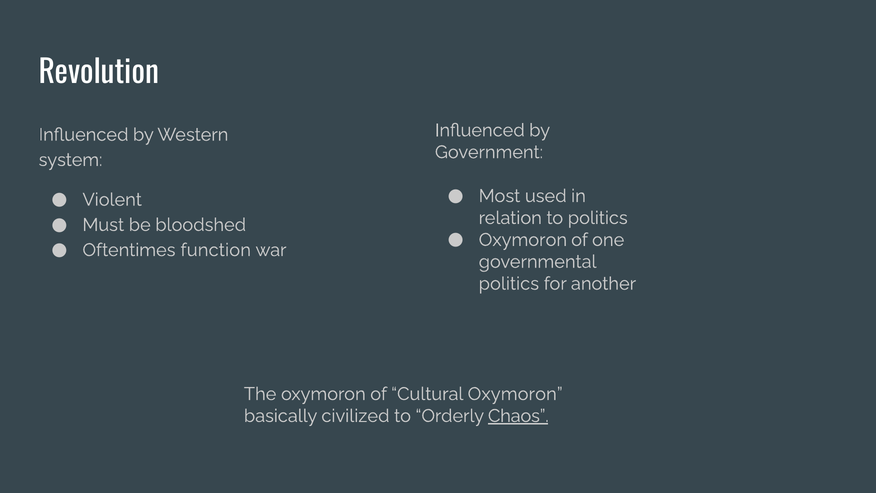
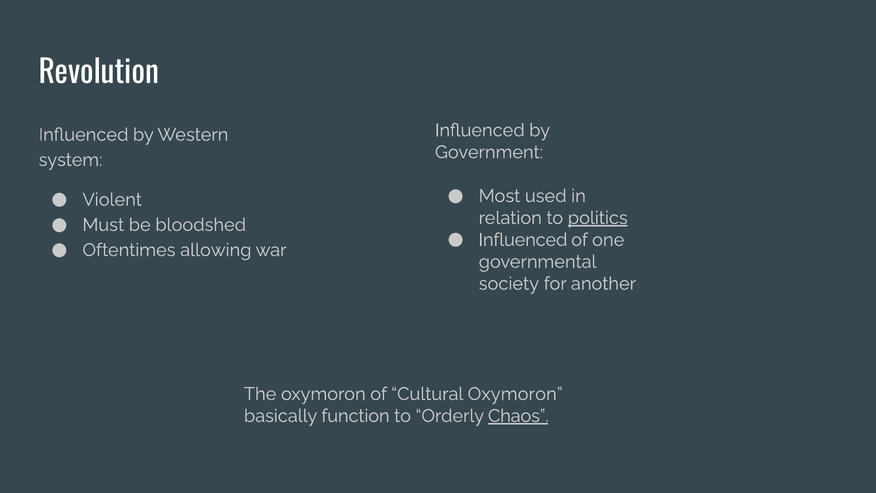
politics underline: none -> present (598, 218)
Oxymoron: Oxymoron -> Influenced (523, 240)
function: function -> allowing (216, 250)
politics: politics -> society (509, 284)
civilized: civilized -> function (356, 416)
